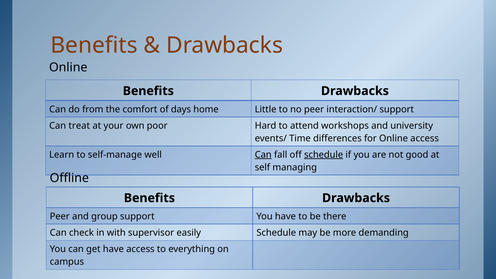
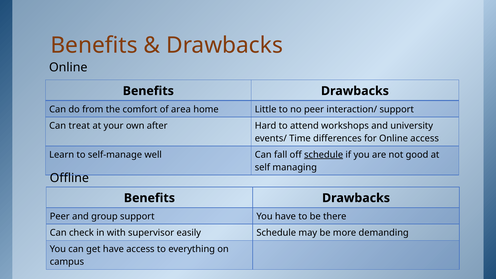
days: days -> area (181, 109)
poor: poor -> after (157, 126)
Can underline: present -> none (263, 155)
